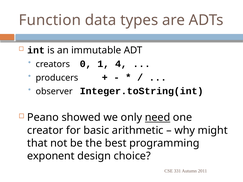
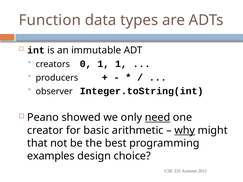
1 4: 4 -> 1 (121, 64)
why underline: none -> present (185, 131)
exponent: exponent -> examples (51, 156)
